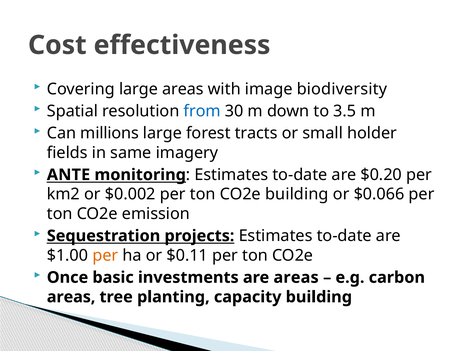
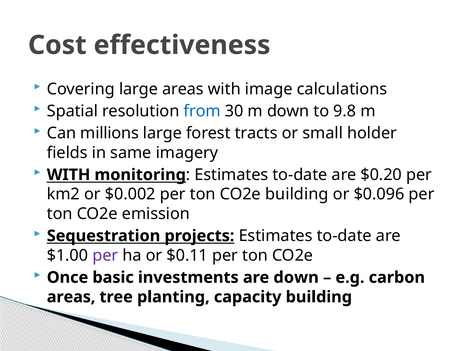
biodiversity: biodiversity -> calculations (342, 89)
3.5: 3.5 -> 9.8 (345, 111)
ANTE: ANTE -> WITH (69, 175)
$0.066: $0.066 -> $0.096 (379, 194)
per colour: orange -> purple (105, 255)
are areas: areas -> down (296, 277)
